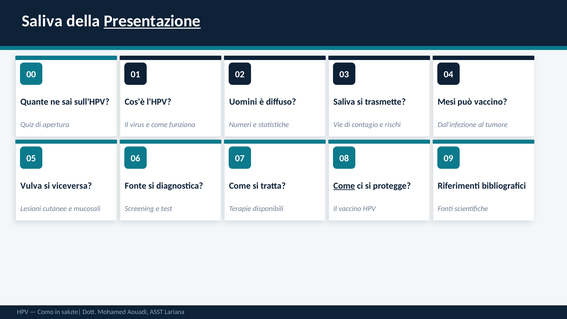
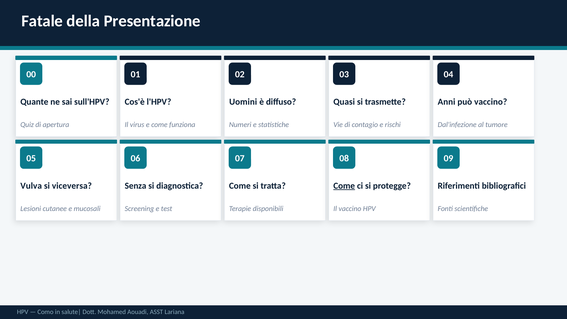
Saliva: Saliva -> Fatale (42, 21)
Presentazione underline: present -> none (152, 21)
Saliva: Saliva -> Quasi (344, 102)
Mesi: Mesi -> Anni (447, 102)
Fonte: Fonte -> Senza (136, 186)
